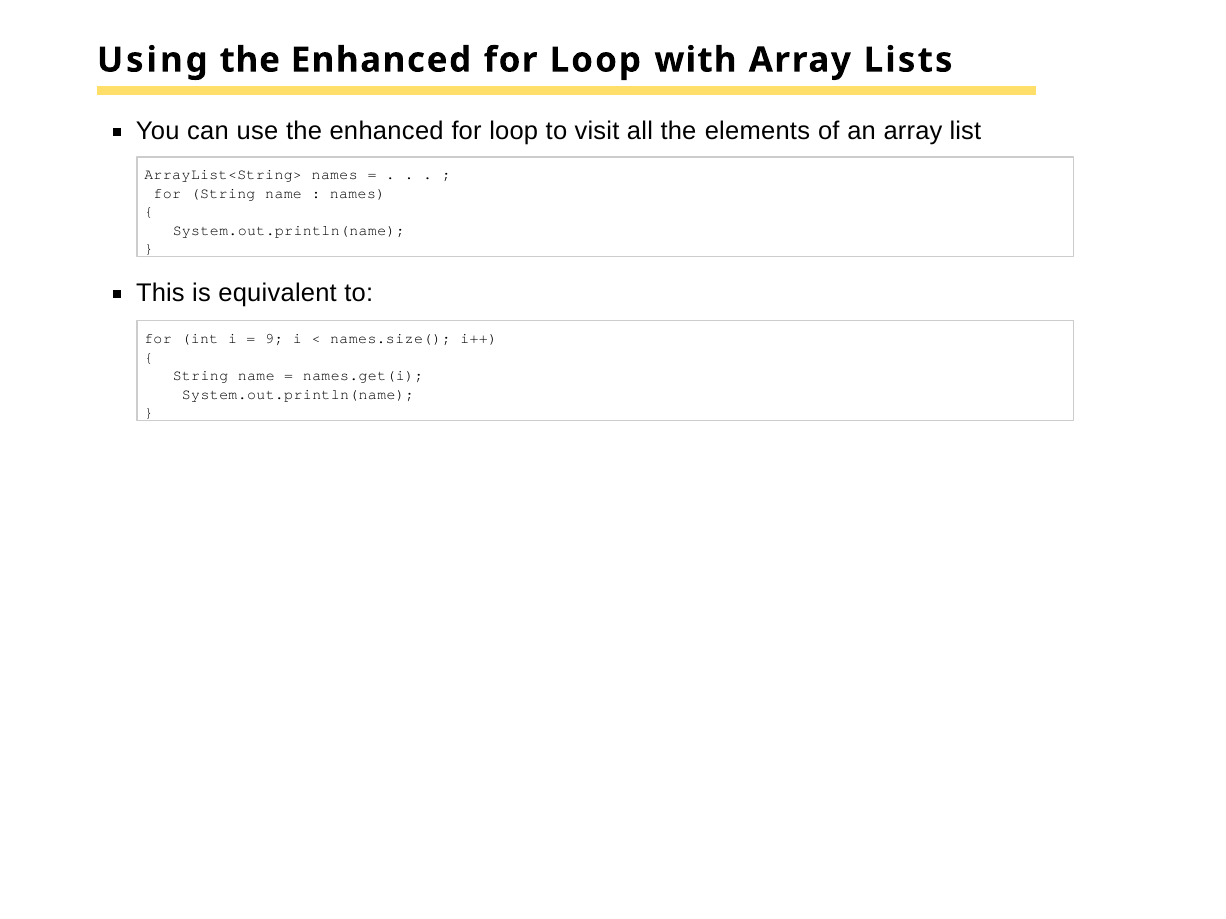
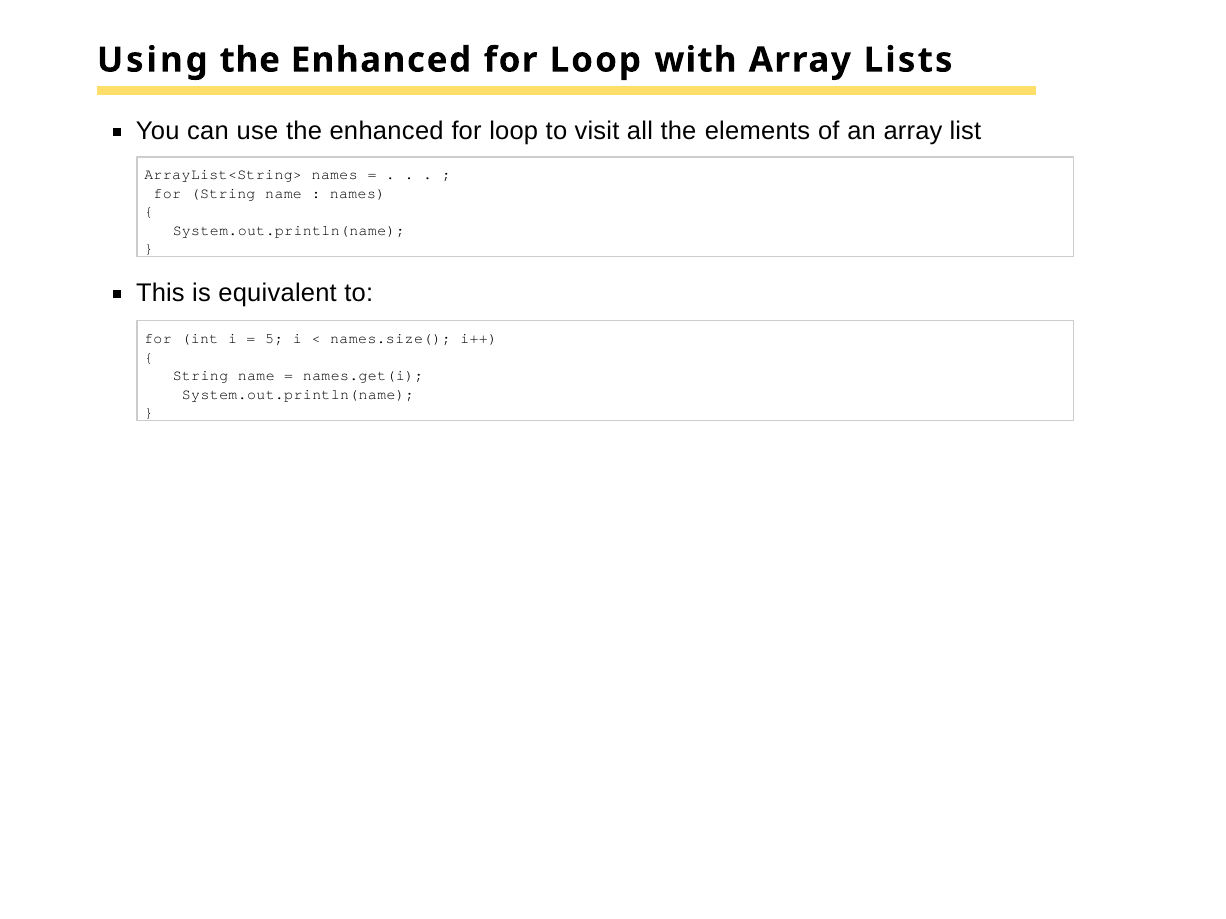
9: 9 -> 5 (274, 339)
